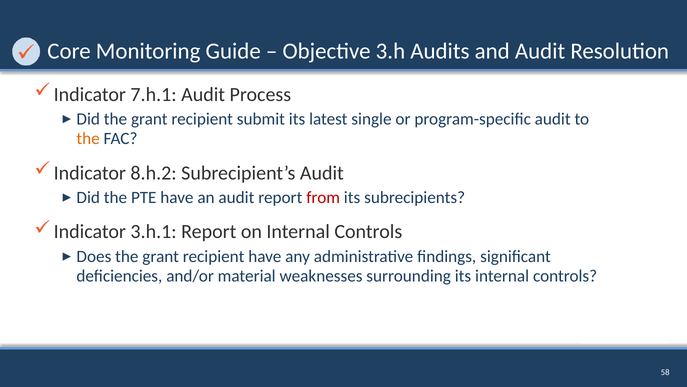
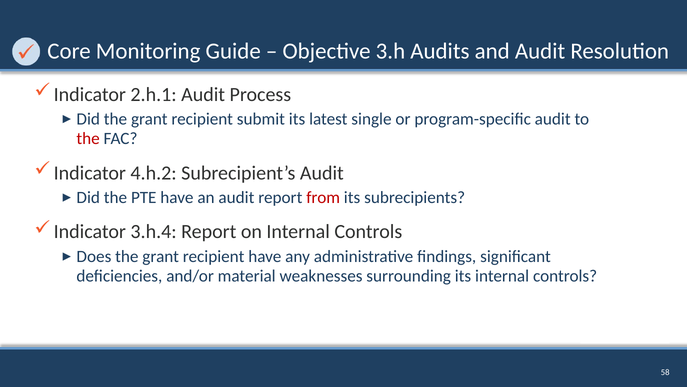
7.h.1: 7.h.1 -> 2.h.1 (154, 94)
the colour: orange -> red (88, 139)
8.h.2: 8.h.2 -> 4.h.2 (154, 173)
3.h.1: 3.h.1 -> 3.h.4 (154, 231)
